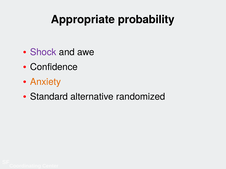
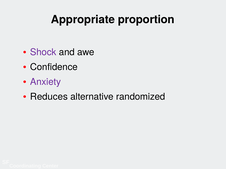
probability: probability -> proportion (146, 20)
Anxiety colour: orange -> purple (46, 82)
Standard: Standard -> Reduces (49, 97)
